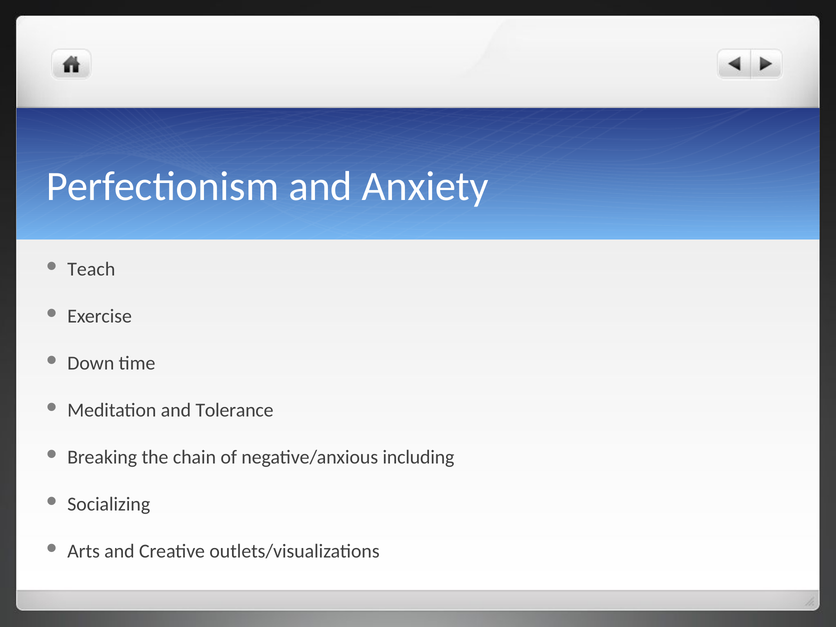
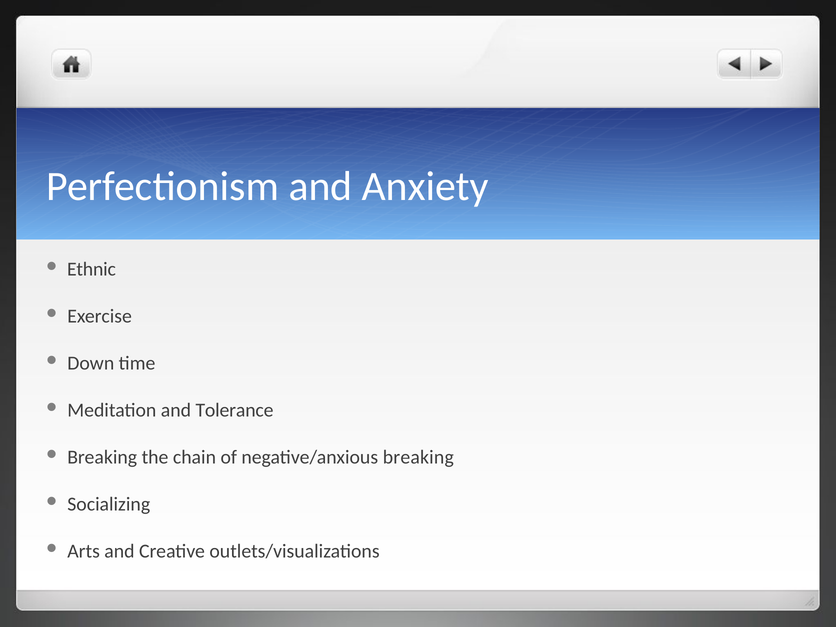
Teach: Teach -> Ethnic (91, 269)
negative/anxious including: including -> breaking (418, 457)
